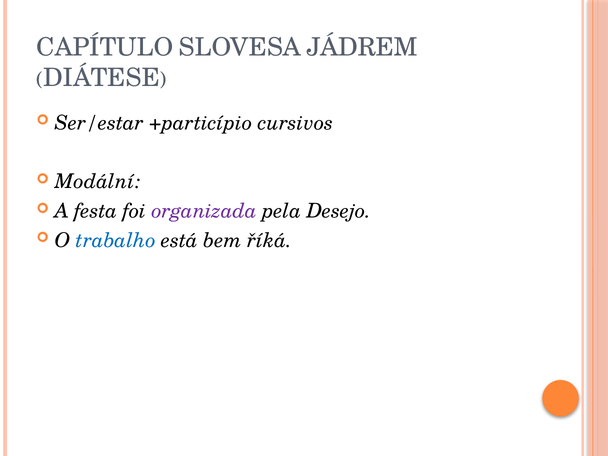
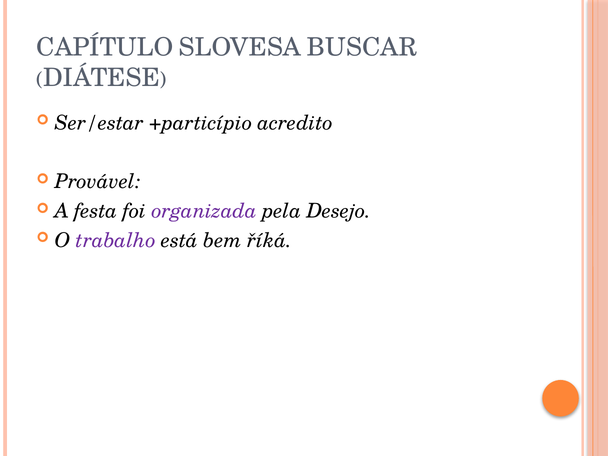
JÁDREM: JÁDREM -> BUSCAR (362, 47)
cursivos: cursivos -> acredito (295, 123)
Modální: Modální -> Provável (98, 182)
trabalho colour: blue -> purple (116, 241)
